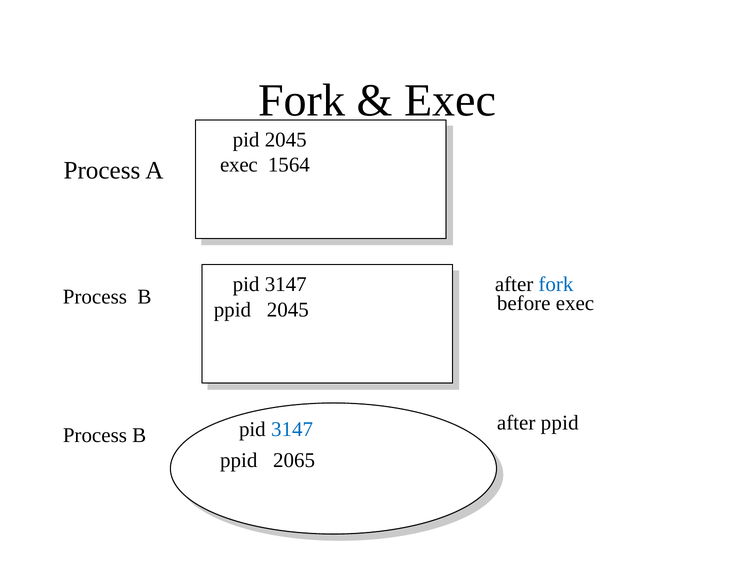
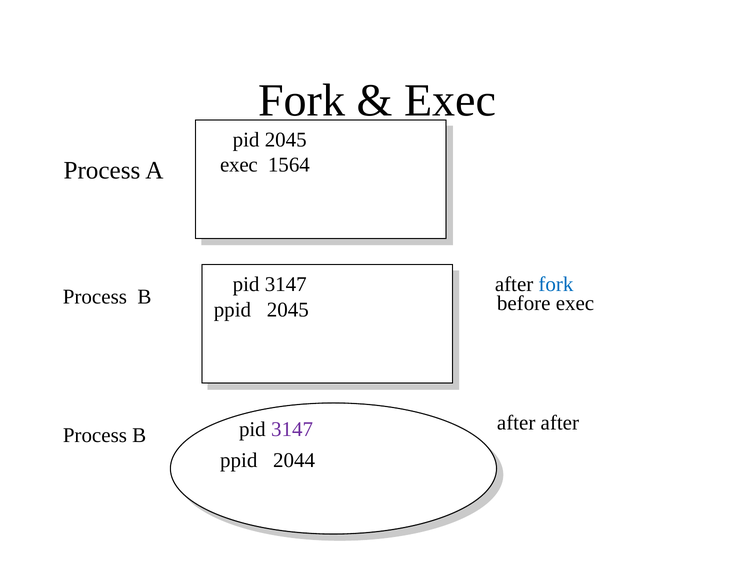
after ppid: ppid -> after (560, 423)
3147 colour: blue -> purple (292, 429)
2065: 2065 -> 2044 (294, 461)
